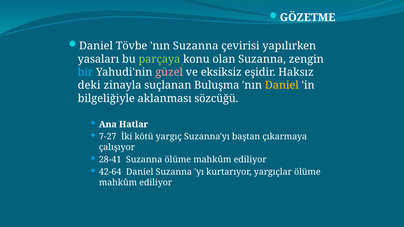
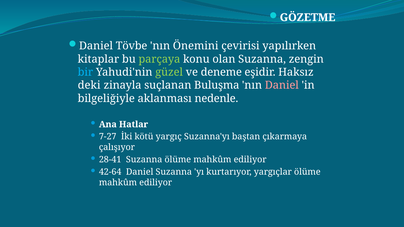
nın Suzanna: Suzanna -> Önemini (196, 46)
yasaları: yasaları -> kitaplar (98, 59)
güzel colour: pink -> light green (169, 72)
eksiksiz: eksiksiz -> deneme (221, 72)
Daniel colour: yellow -> pink (282, 85)
sözcüğü: sözcüğü -> nedenle (216, 99)
